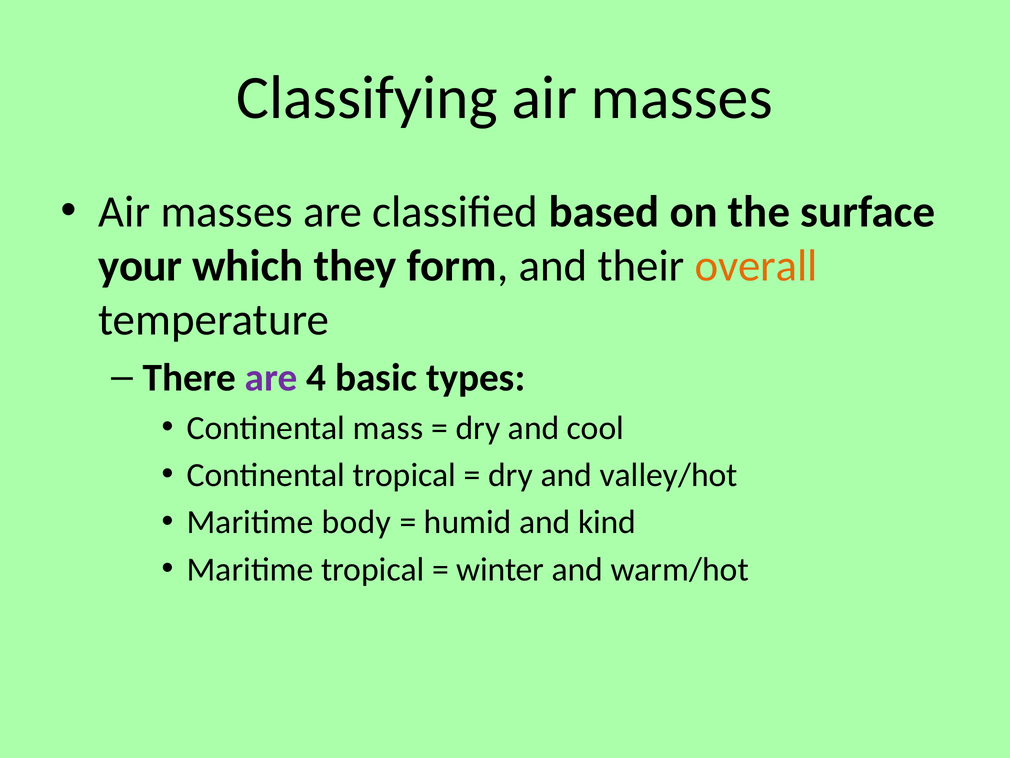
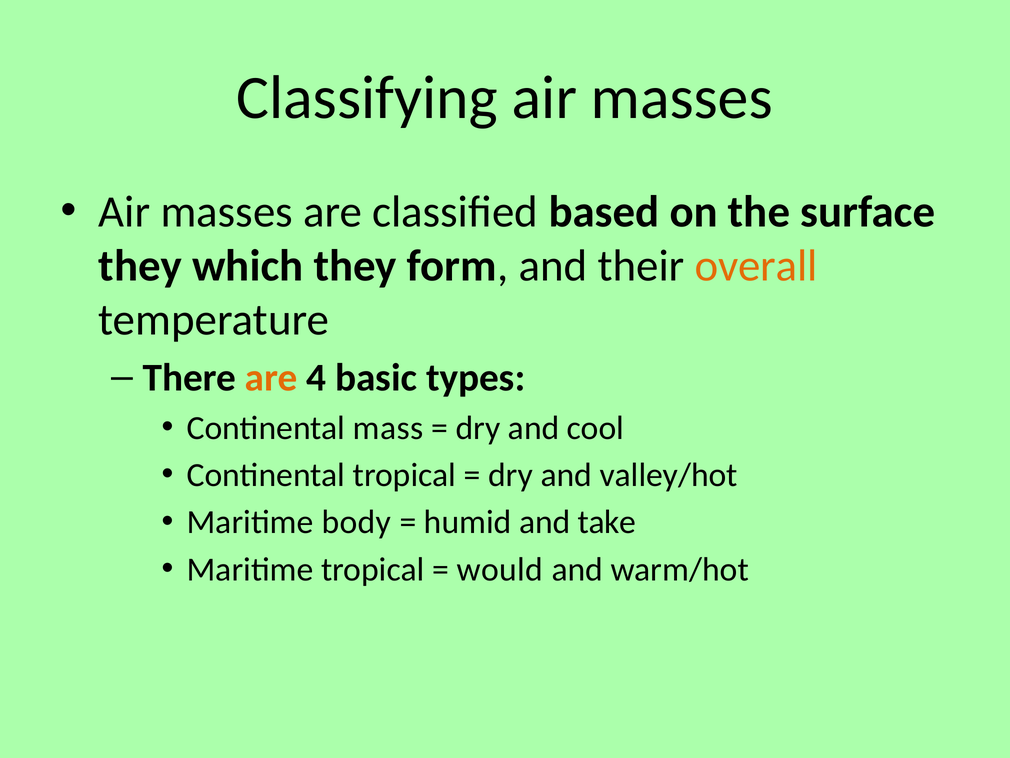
your: your -> they (140, 266)
are colour: purple -> orange (271, 378)
kind: kind -> take (607, 522)
winter: winter -> would (500, 569)
